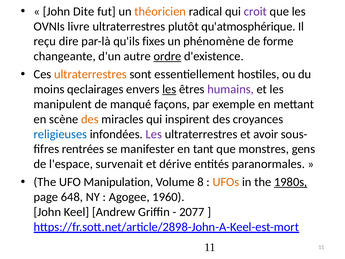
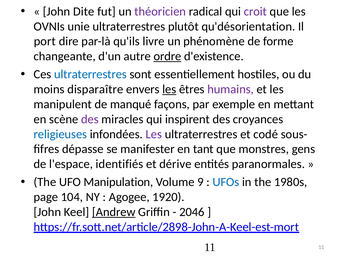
théoricien colour: orange -> purple (160, 11)
livre: livre -> unie (79, 26)
qu'atmosphérique: qu'atmosphérique -> qu'désorientation (248, 26)
reçu: reçu -> port (45, 41)
fixes: fixes -> livre (154, 41)
ultraterrestres colour: orange -> blue (90, 74)
qeclairages: qeclairages -> disparaître (95, 89)
des colour: orange -> purple (90, 119)
avoir: avoir -> codé (266, 134)
rentrées: rentrées -> dépasse (83, 149)
survenait: survenait -> identifiés (119, 164)
8: 8 -> 9 (200, 182)
UFOs colour: orange -> blue (226, 182)
1980s underline: present -> none (291, 182)
648: 648 -> 104 (72, 197)
1960: 1960 -> 1920 (169, 197)
Andrew underline: none -> present (114, 212)
2077: 2077 -> 2046 (192, 212)
